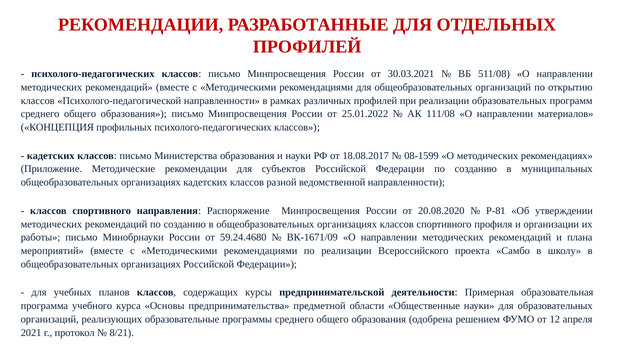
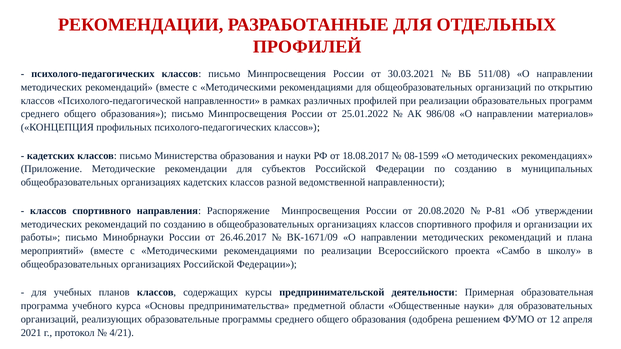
111/08: 111/08 -> 986/08 (441, 114)
59.24.4680: 59.24.4680 -> 26.46.2017 (243, 238)
8/21: 8/21 -> 4/21 (122, 333)
